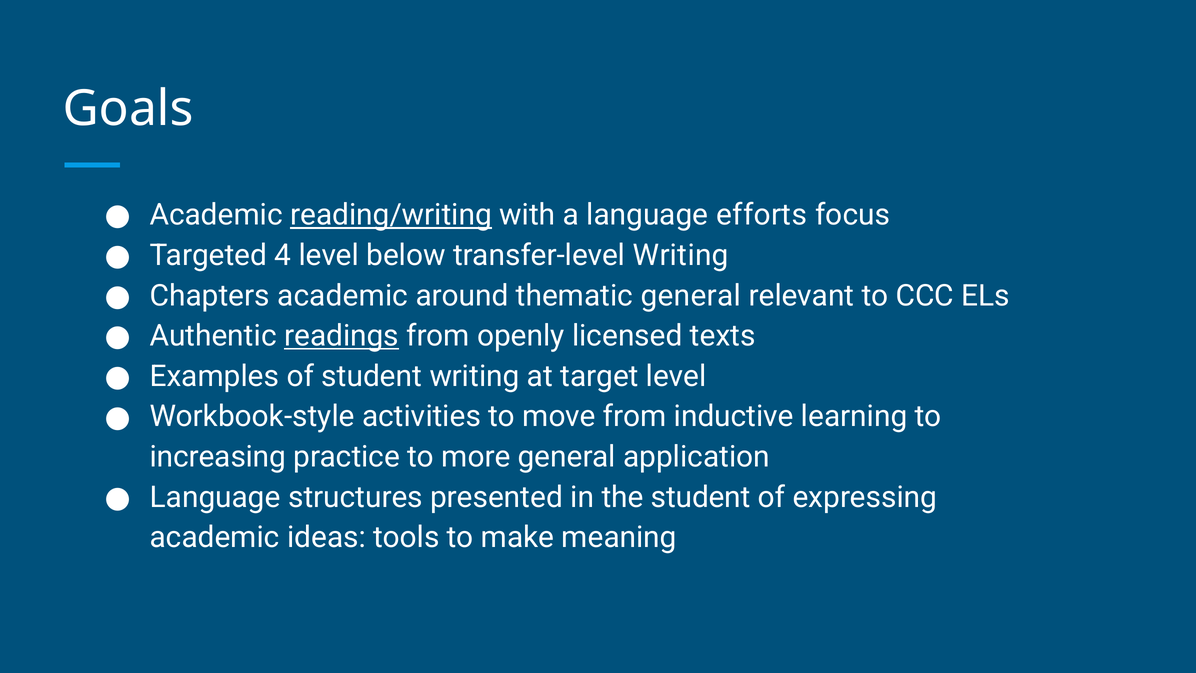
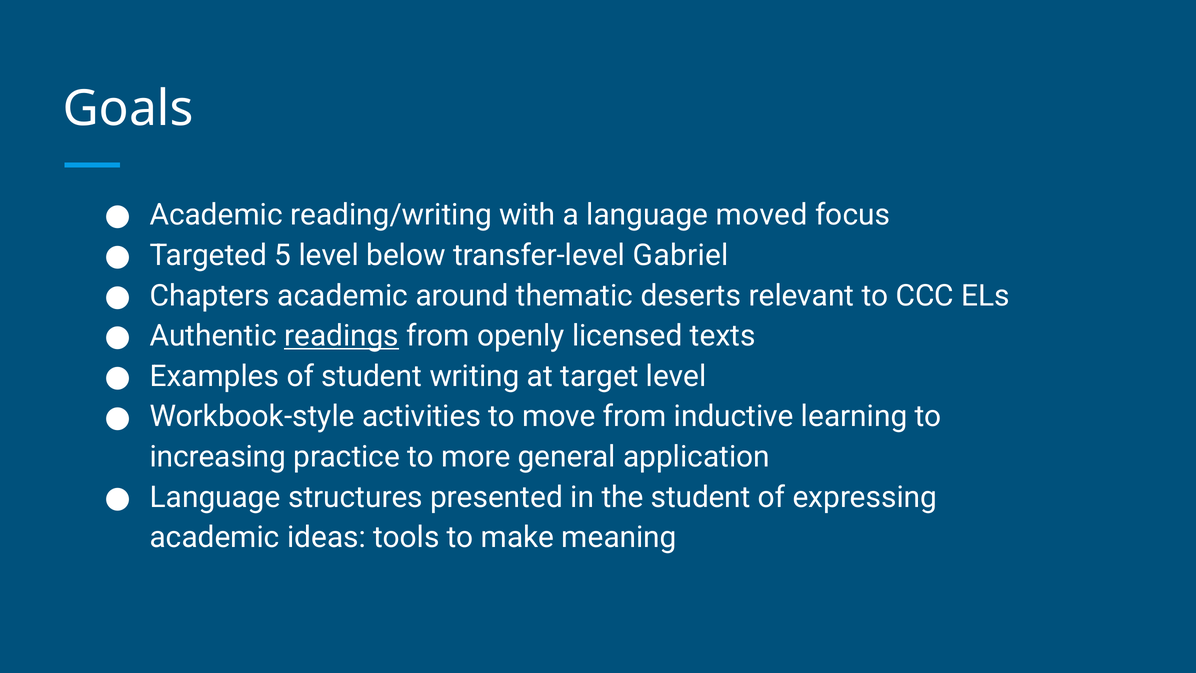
reading/writing underline: present -> none (391, 215)
efforts: efforts -> moved (762, 215)
4: 4 -> 5 (283, 255)
transfer-level Writing: Writing -> Gabriel (681, 255)
thematic general: general -> deserts (691, 296)
